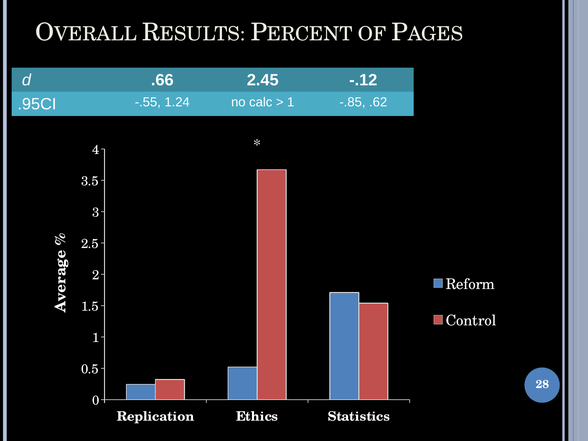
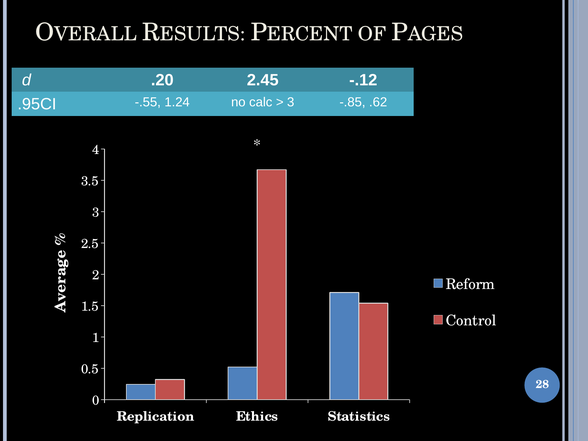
.66: .66 -> .20 (162, 80)
1: 1 -> 3 (291, 102)
